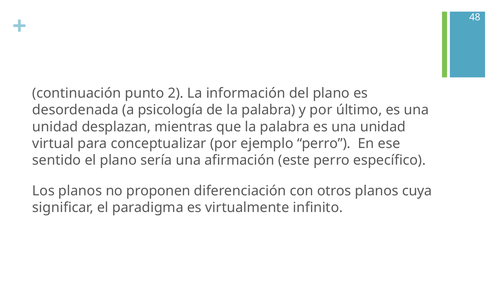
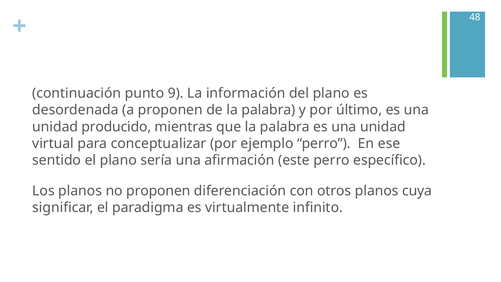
2: 2 -> 9 (176, 93)
a psicología: psicología -> proponen (170, 110)
desplazan: desplazan -> producido (116, 127)
